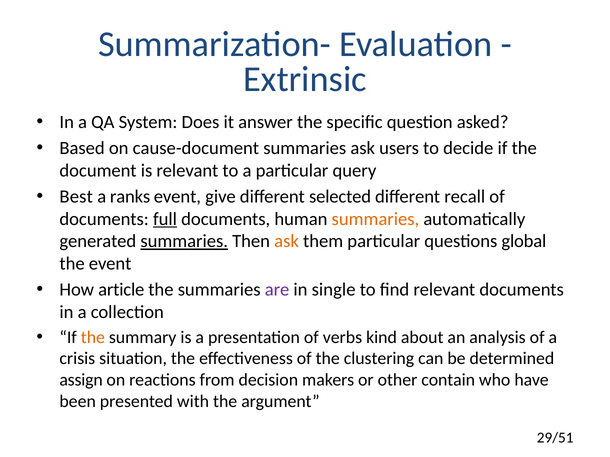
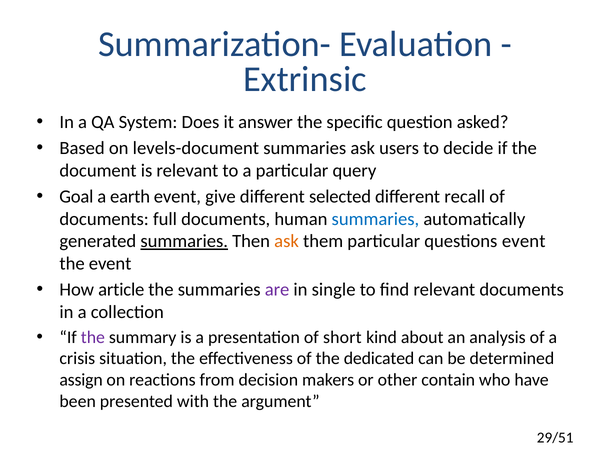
cause-document: cause-document -> levels-document (196, 148)
Best: Best -> Goal (76, 197)
ranks: ranks -> earth (130, 197)
full underline: present -> none (165, 219)
summaries colour: orange -> blue (375, 219)
questions global: global -> event (524, 242)
the colour: orange -> purple (93, 338)
verbs: verbs -> short (342, 338)
clustering: clustering -> dedicated (379, 359)
